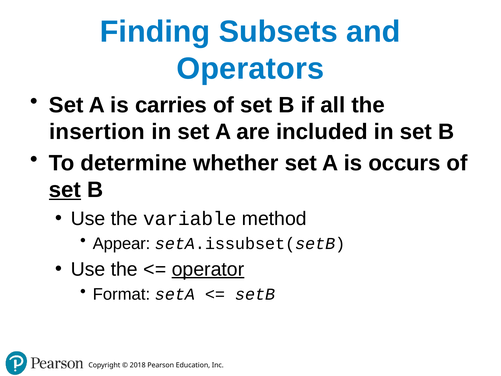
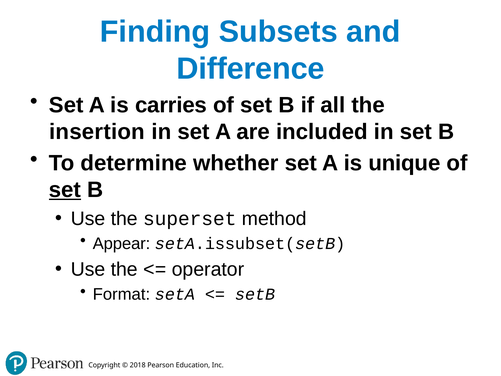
Operators: Operators -> Difference (250, 69)
occurs: occurs -> unique (404, 163)
variable: variable -> superset (190, 219)
operator underline: present -> none (208, 269)
